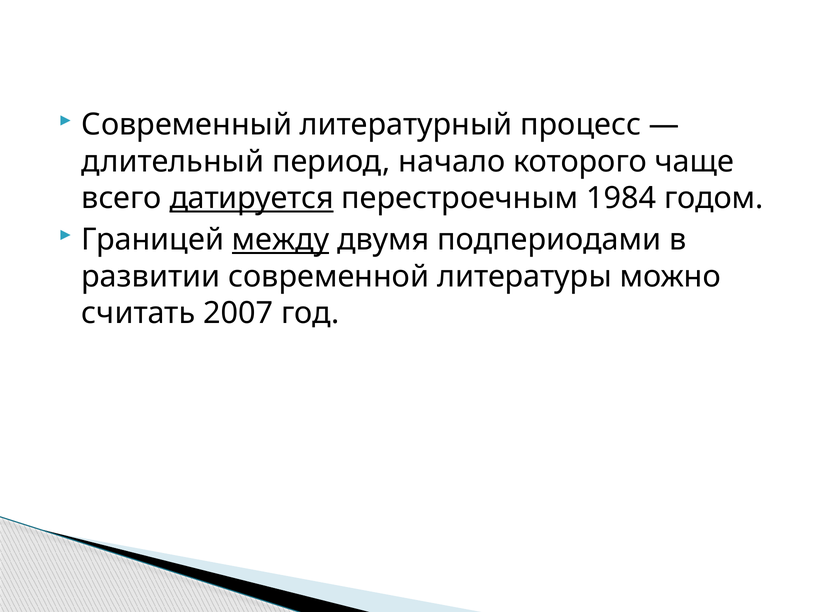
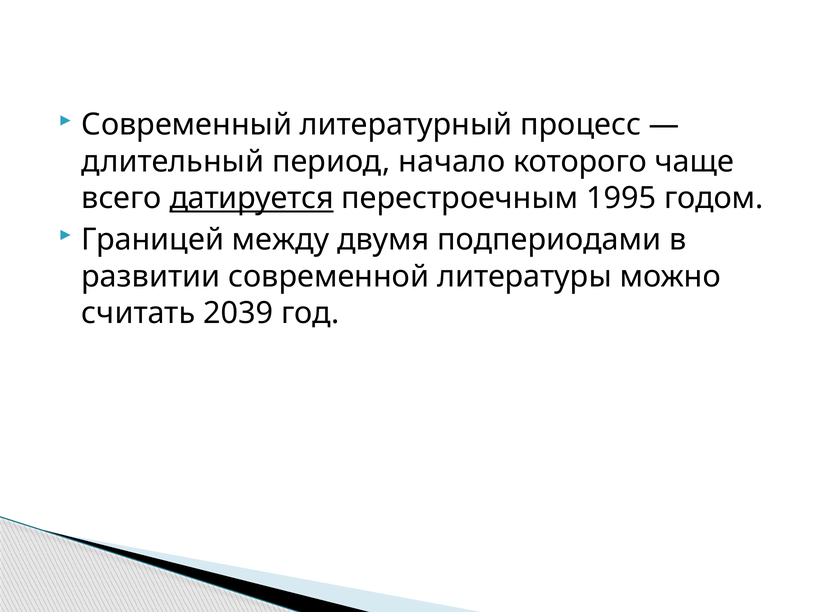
1984: 1984 -> 1995 (621, 198)
между underline: present -> none (281, 240)
2007: 2007 -> 2039 (238, 313)
